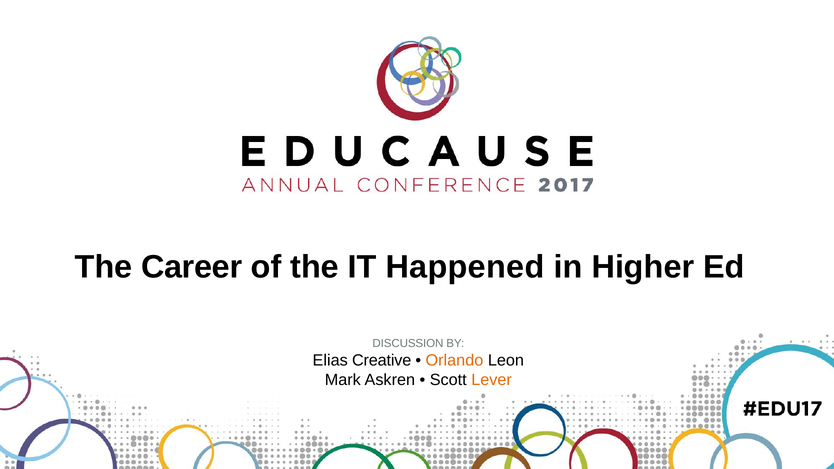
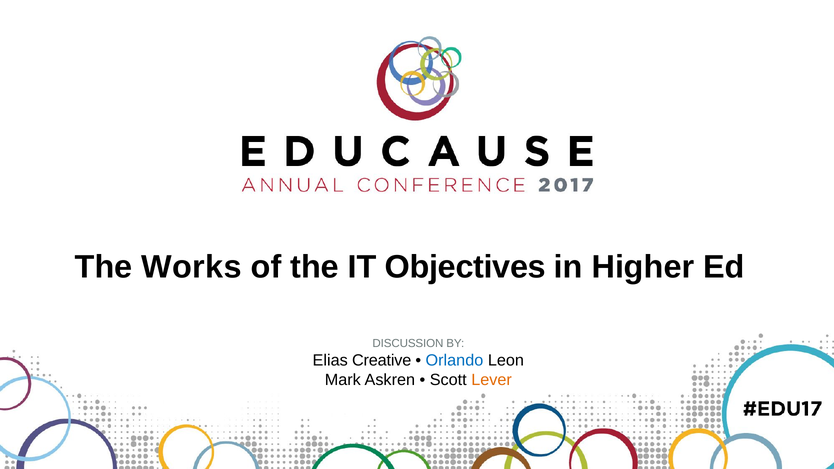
Career: Career -> Works (191, 267)
Happened: Happened -> Objectives (465, 267)
Orlando colour: orange -> blue (454, 361)
